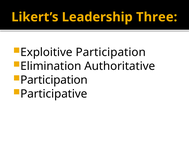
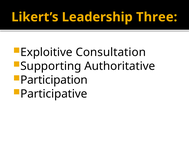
Exploitive Participation: Participation -> Consultation (111, 52)
Elimination: Elimination -> Supporting (51, 66)
